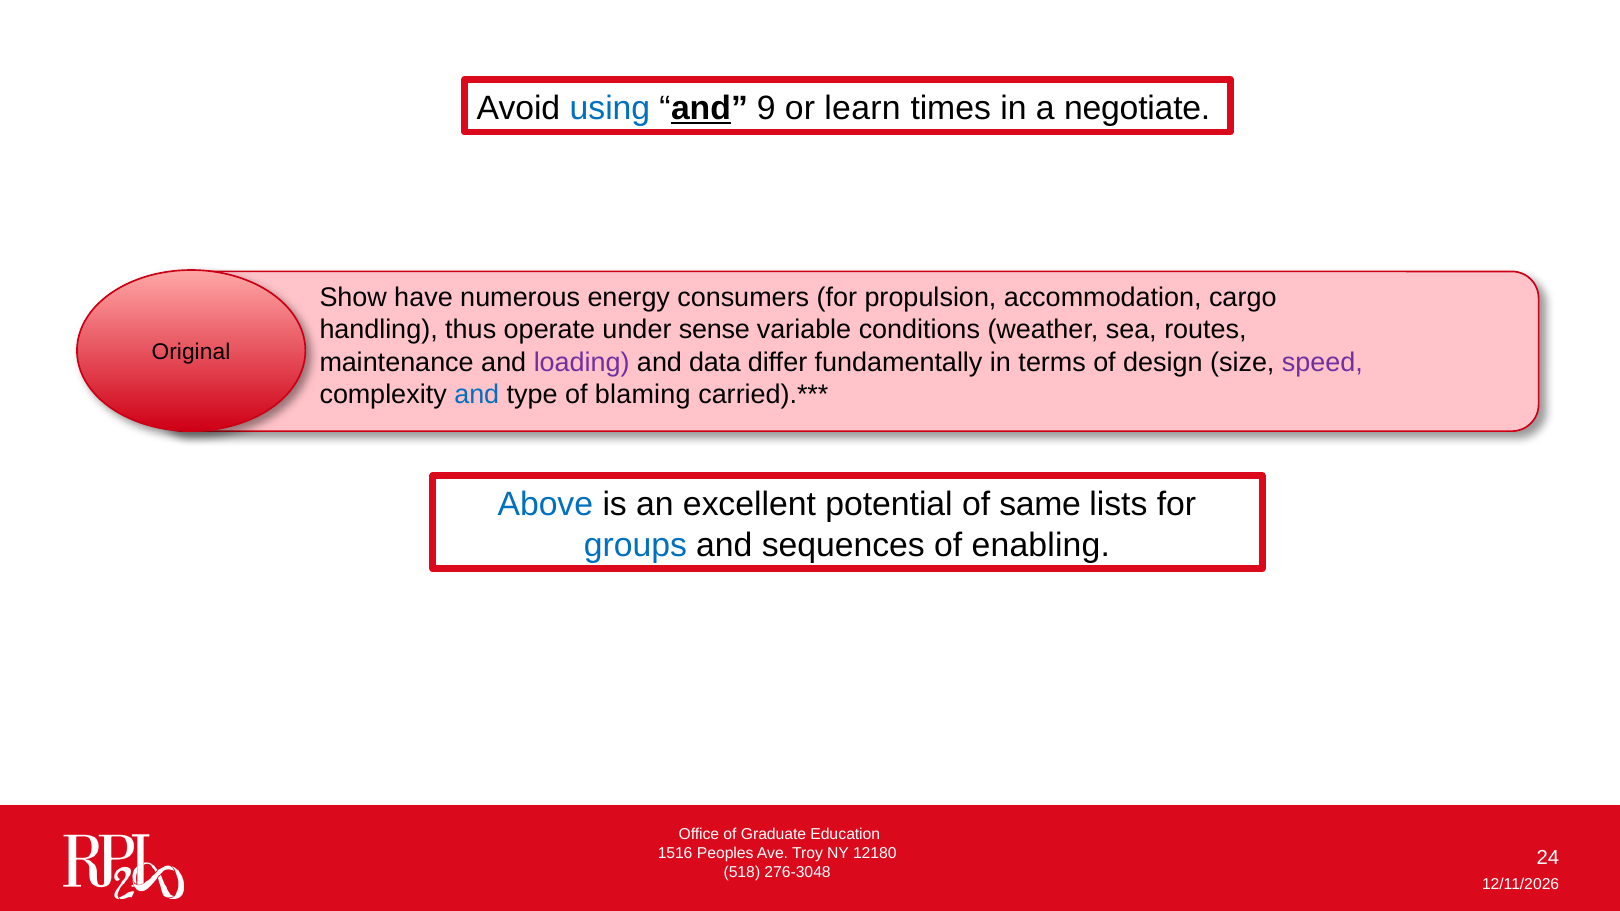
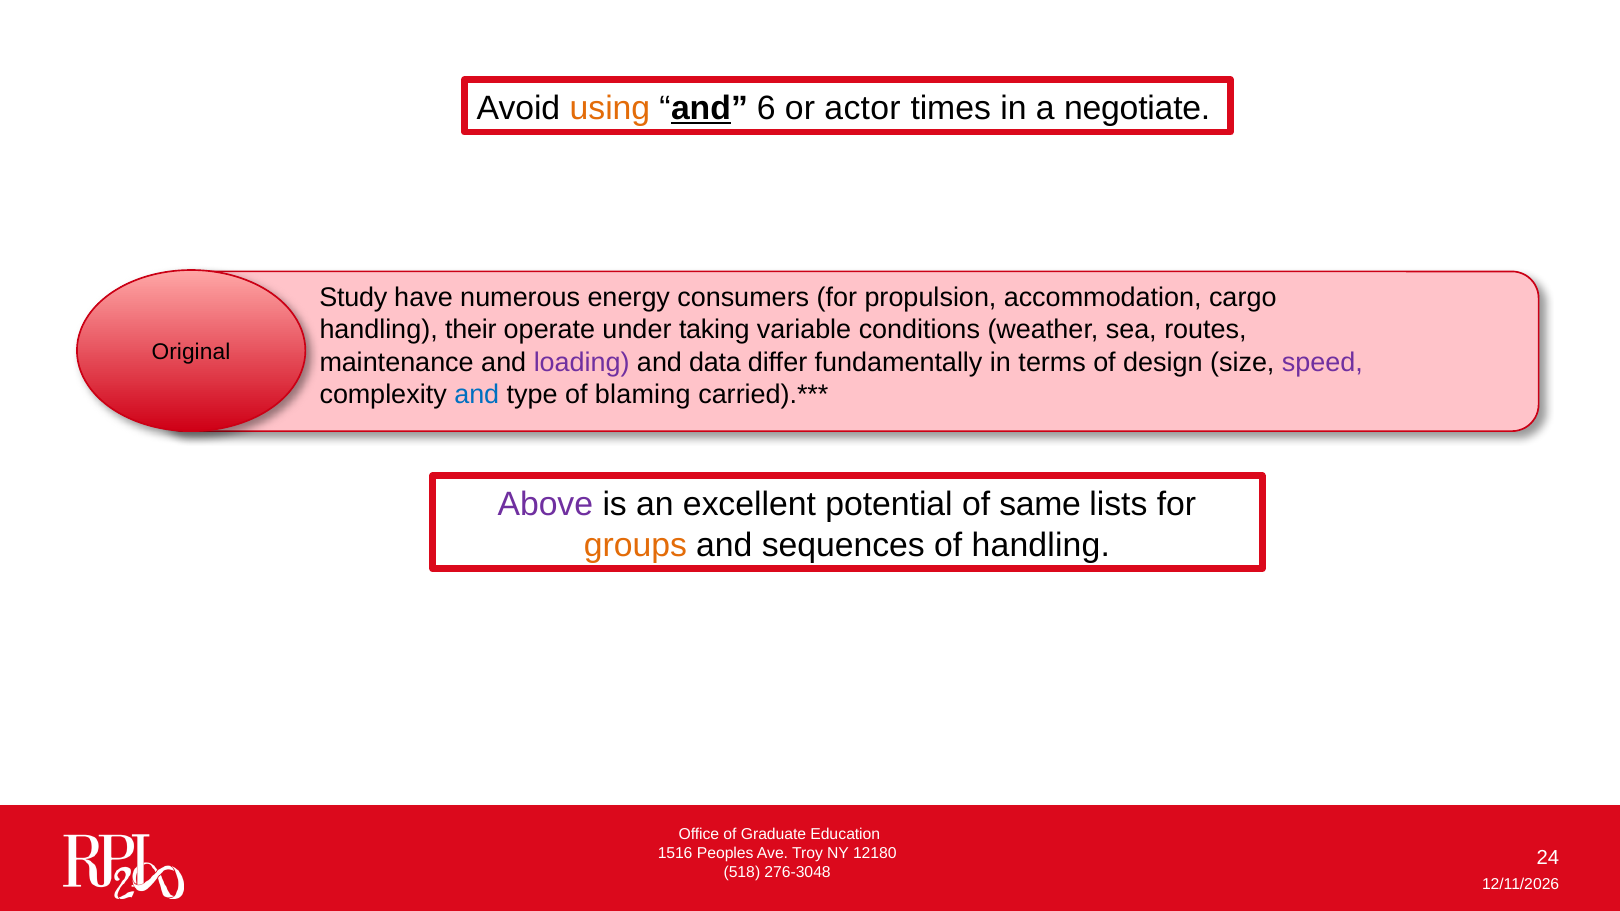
using colour: blue -> orange (610, 108)
9: 9 -> 6 (766, 108)
learn: learn -> actor (863, 108)
Show: Show -> Study (353, 297)
thus: thus -> their (471, 330)
sense: sense -> taking (714, 330)
Above colour: blue -> purple (545, 505)
groups colour: blue -> orange (635, 545)
of enabling: enabling -> handling (1041, 545)
